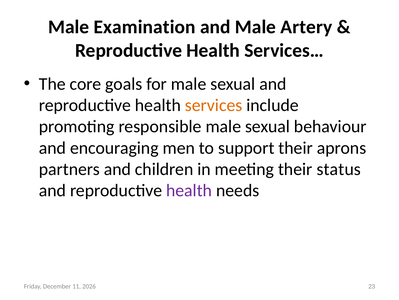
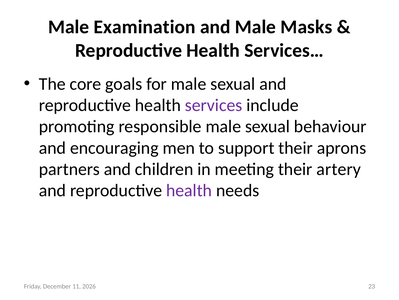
Artery: Artery -> Masks (306, 27)
services colour: orange -> purple (214, 105)
status: status -> artery (339, 169)
